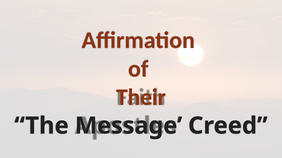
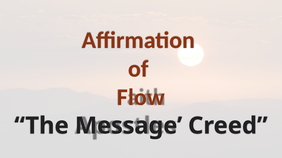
Their: Their -> Flow (141, 98)
